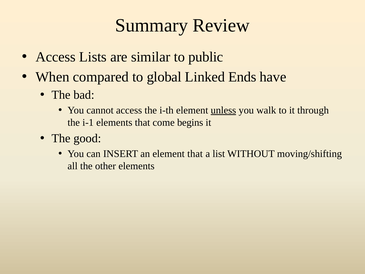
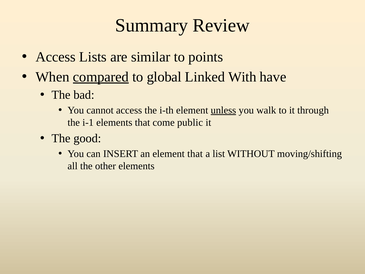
public: public -> points (206, 57)
compared underline: none -> present (101, 77)
Ends: Ends -> With (242, 77)
begins: begins -> public (190, 122)
